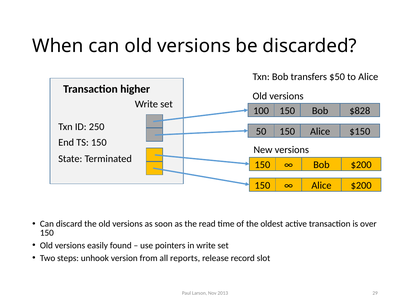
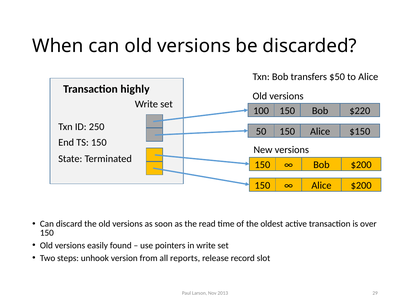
higher: higher -> highly (135, 89)
$828: $828 -> $220 (360, 111)
